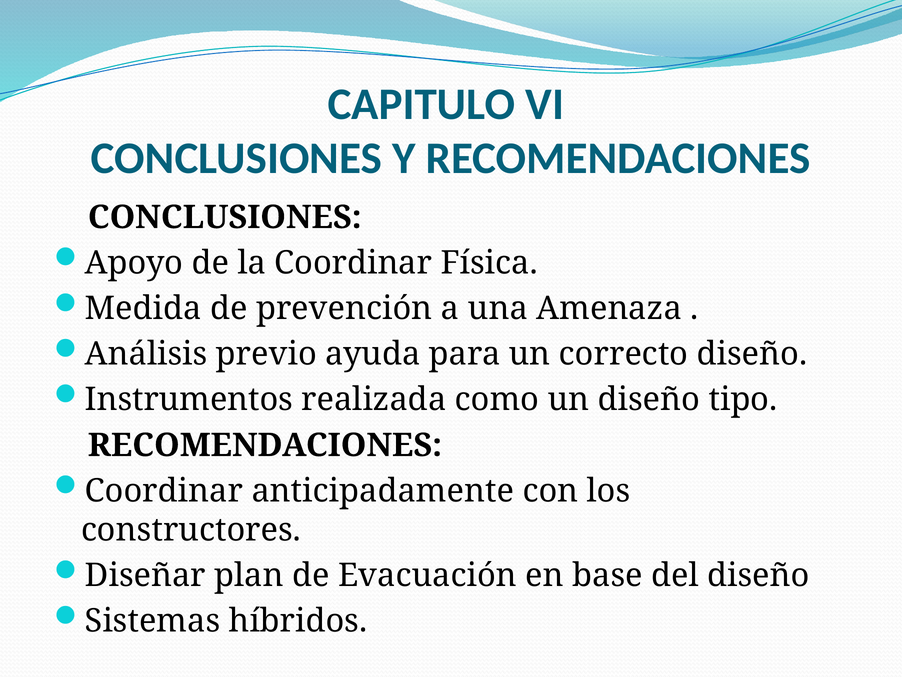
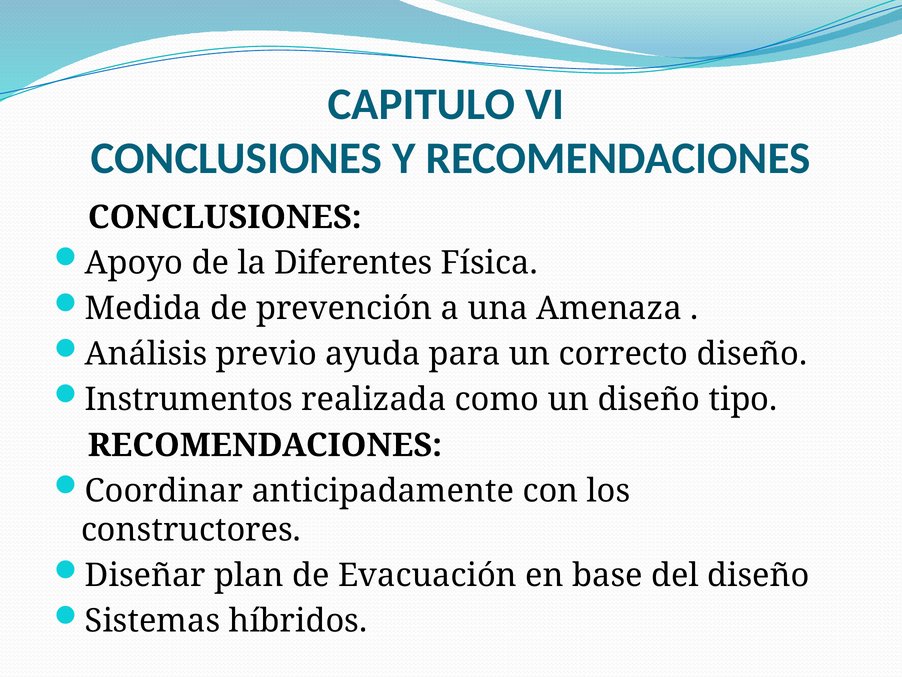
la Coordinar: Coordinar -> Diferentes (353, 263)
